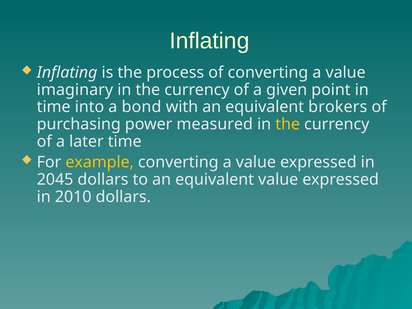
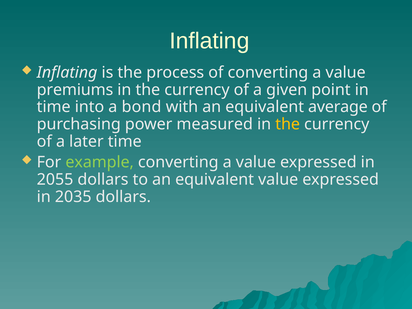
imaginary: imaginary -> premiums (75, 90)
brokers: brokers -> average (338, 107)
example colour: yellow -> light green (100, 162)
2045: 2045 -> 2055 (55, 179)
2010: 2010 -> 2035 (73, 197)
